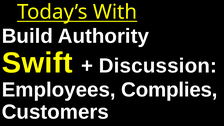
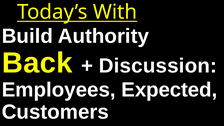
Swift: Swift -> Back (37, 63)
Complies: Complies -> Expected (169, 90)
